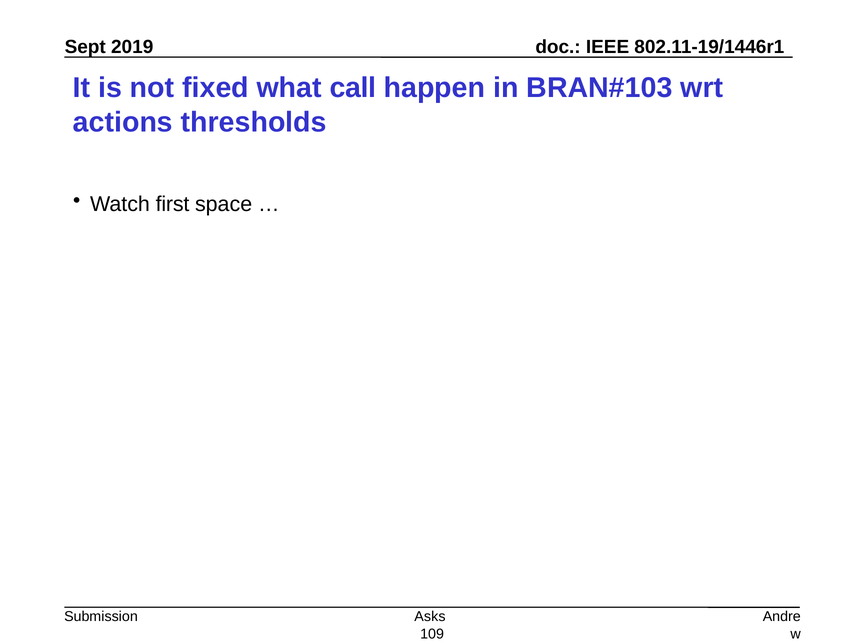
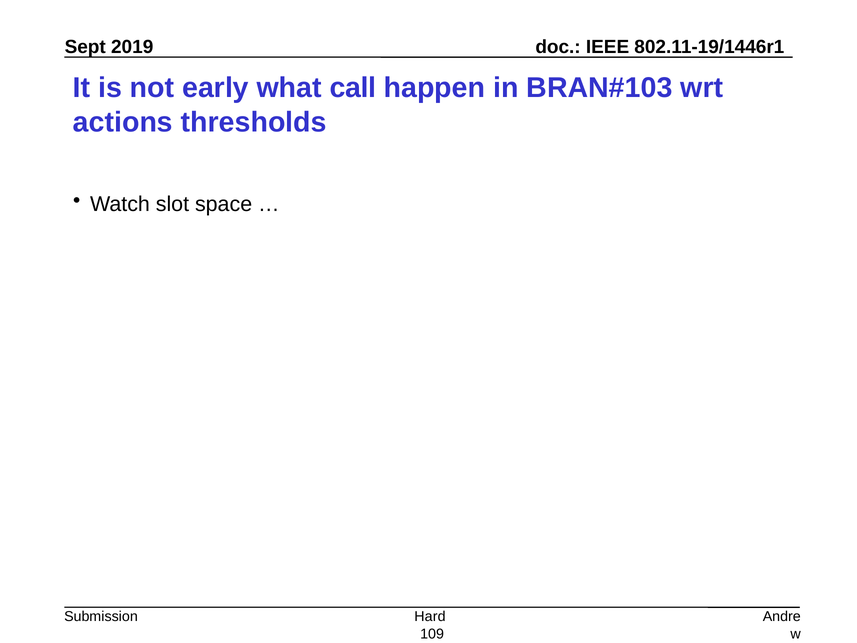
fixed: fixed -> early (216, 88)
first: first -> slot (172, 204)
Asks: Asks -> Hard (430, 616)
